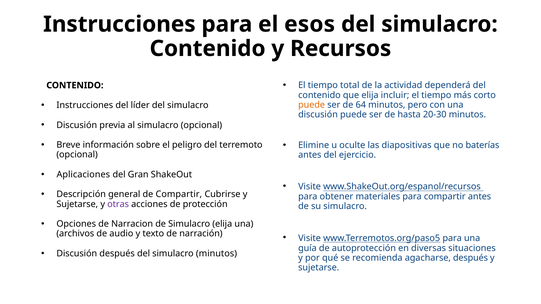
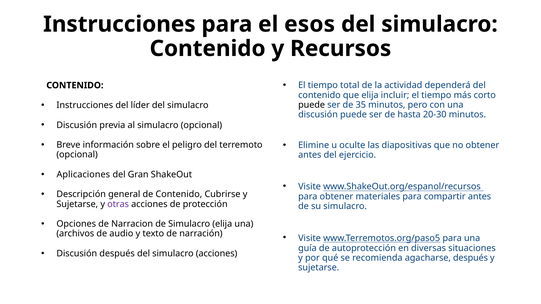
puede colour: orange -> black (312, 105)
64: 64 -> 35 (361, 105)
no baterías: baterías -> obtener (482, 145)
de Compartir: Compartir -> Contenido (179, 195)
simulacro minutos: minutos -> acciones (217, 254)
